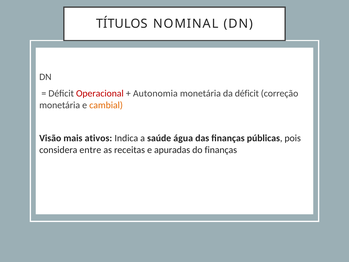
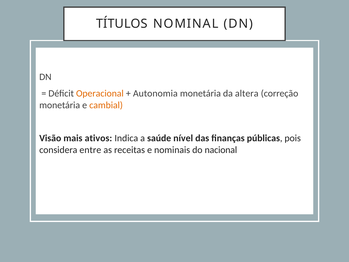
Operacional colour: red -> orange (100, 93)
da déficit: déficit -> altera (247, 93)
água: água -> nível (183, 138)
apuradas: apuradas -> nominais (172, 150)
do finanças: finanças -> nacional (221, 150)
